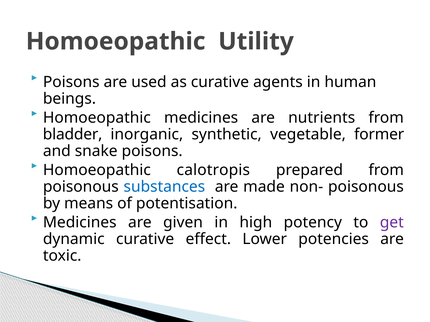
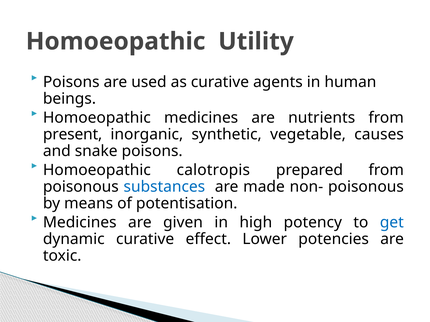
bladder: bladder -> present (73, 135)
former: former -> causes (379, 135)
get colour: purple -> blue (392, 223)
